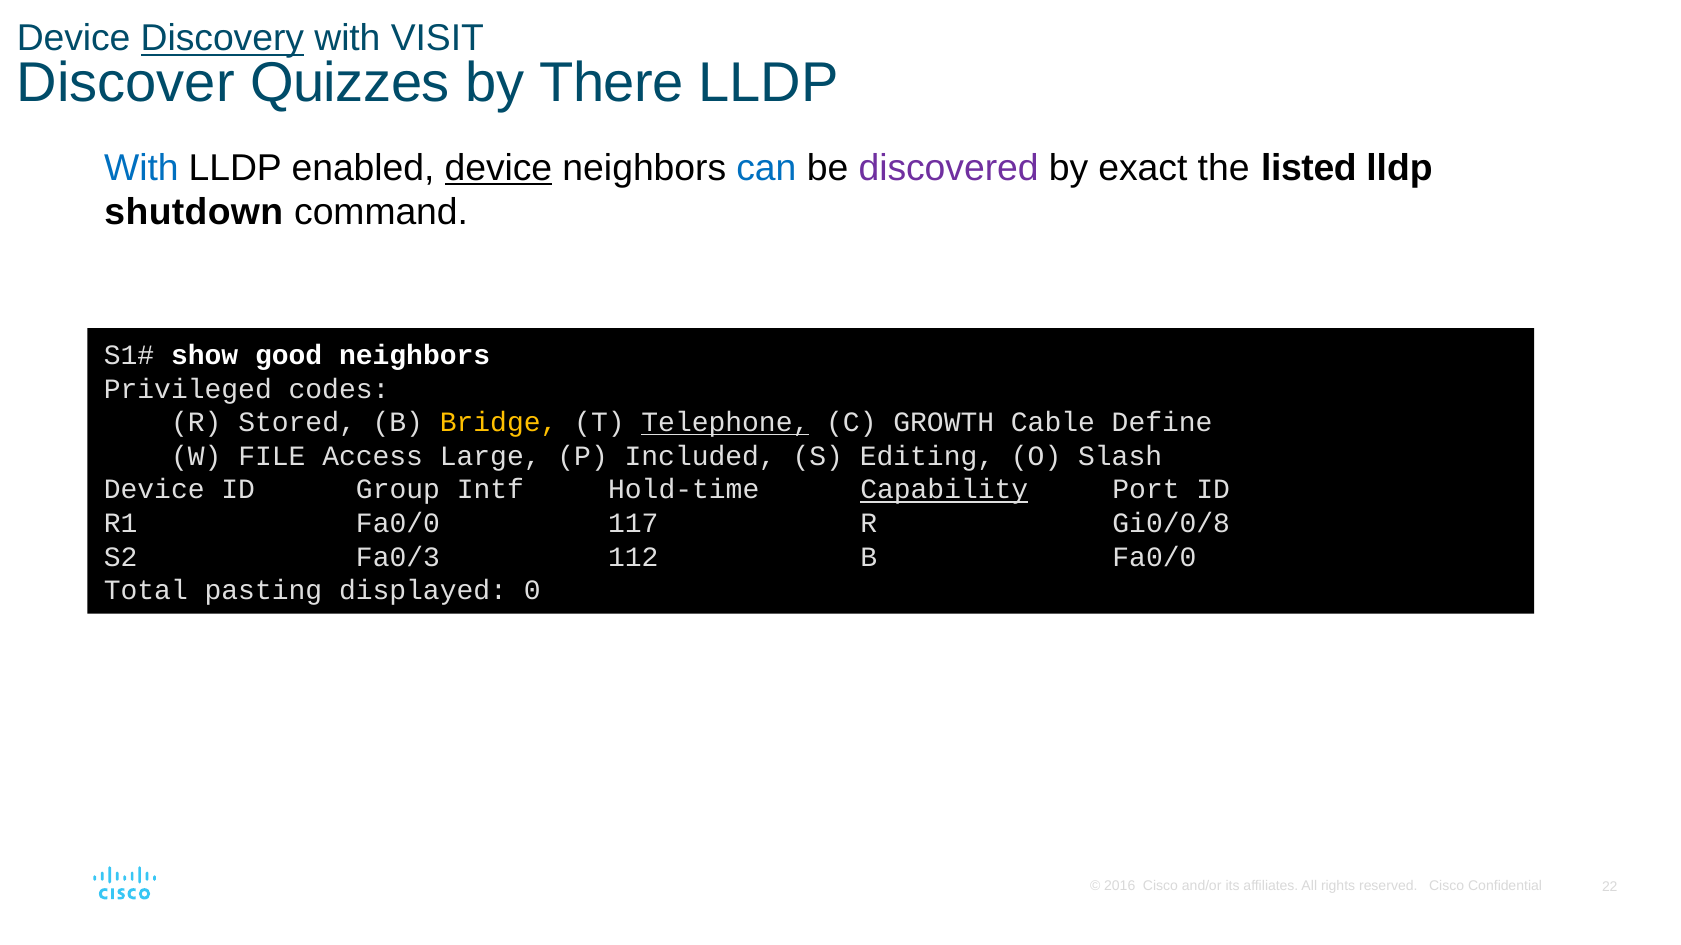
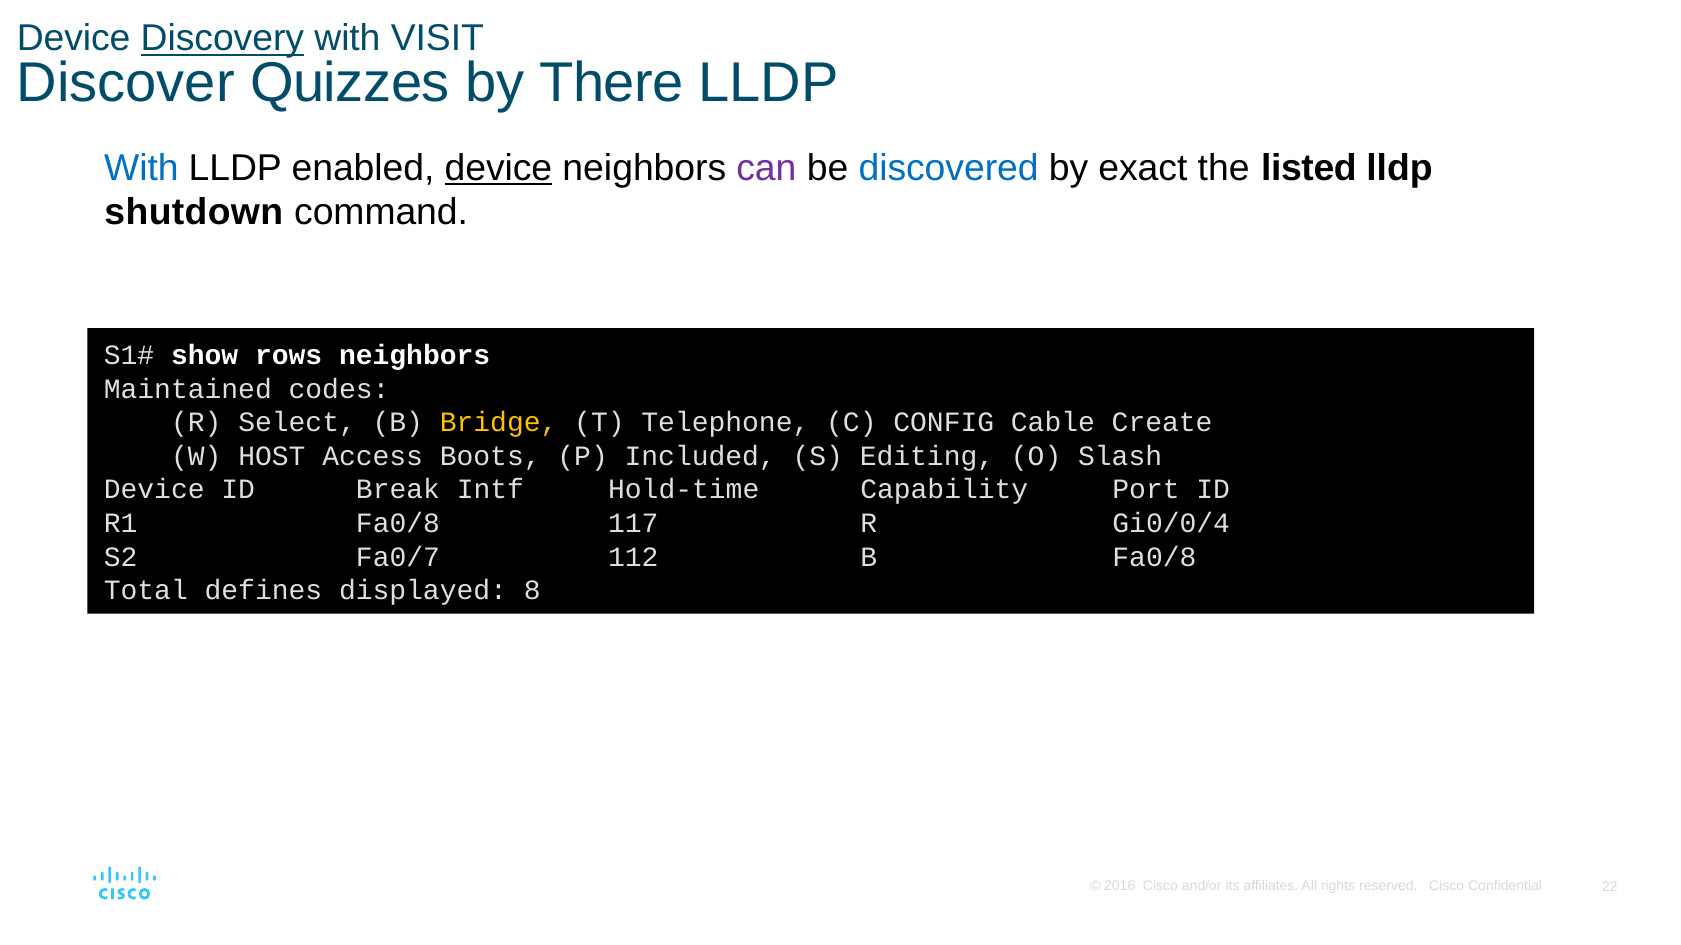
can colour: blue -> purple (766, 168)
discovered colour: purple -> blue (949, 168)
good: good -> rows (289, 355)
Privileged: Privileged -> Maintained (188, 389)
Stored: Stored -> Select (297, 423)
Telephone underline: present -> none (725, 423)
GROWTH: GROWTH -> CONFIG (944, 423)
Define: Define -> Create (1162, 423)
FILE: FILE -> HOST (272, 456)
Large: Large -> Boots (490, 456)
Group: Group -> Break (398, 490)
Capability underline: present -> none (944, 490)
R1 Fa0/0: Fa0/0 -> Fa0/8 (398, 524)
Gi0/0/8: Gi0/0/8 -> Gi0/0/4 (1171, 524)
Fa0/3: Fa0/3 -> Fa0/7 (398, 557)
B Fa0/0: Fa0/0 -> Fa0/8 (1154, 557)
pasting: pasting -> defines (263, 591)
0: 0 -> 8 (532, 591)
